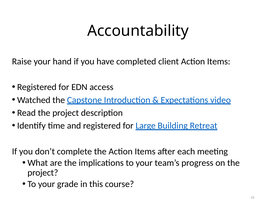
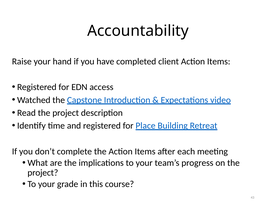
Large: Large -> Place (146, 126)
